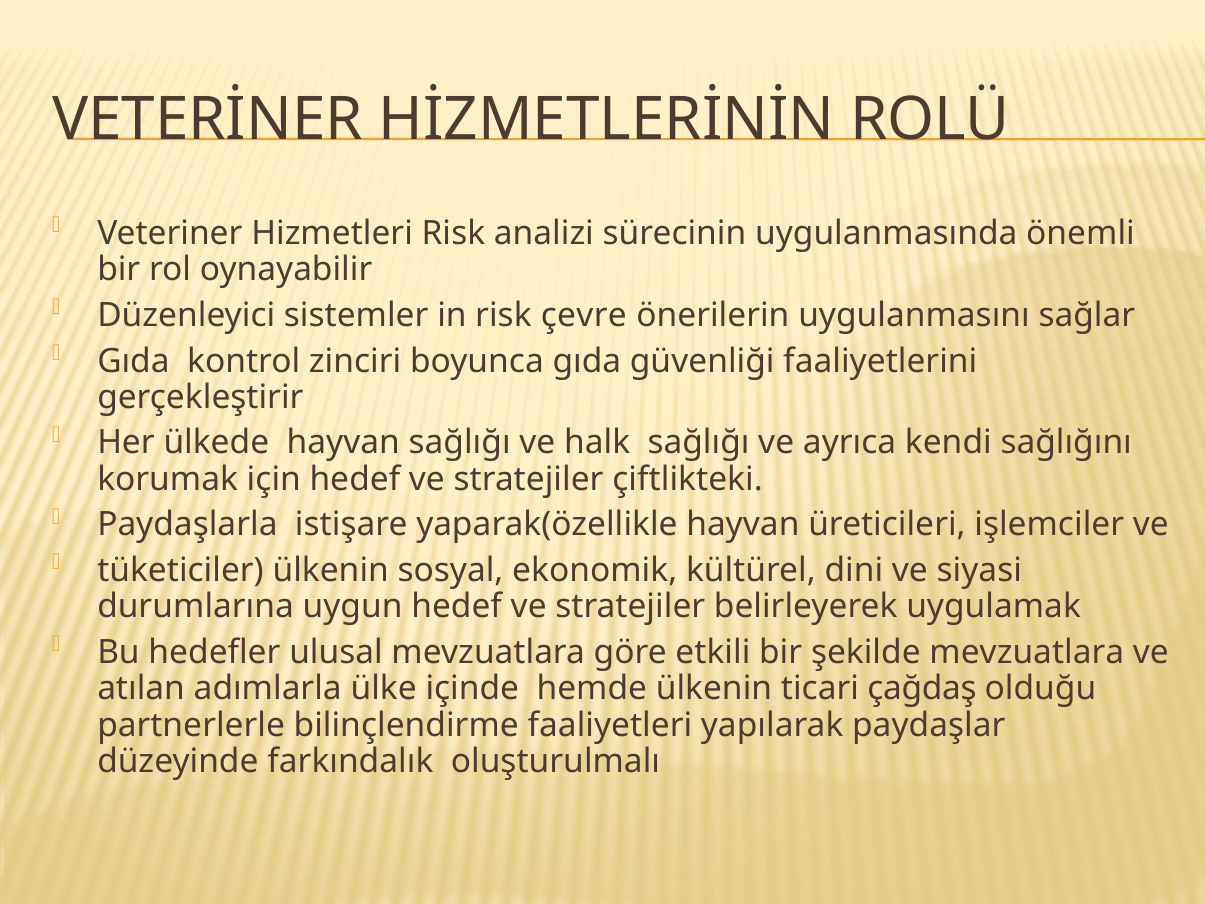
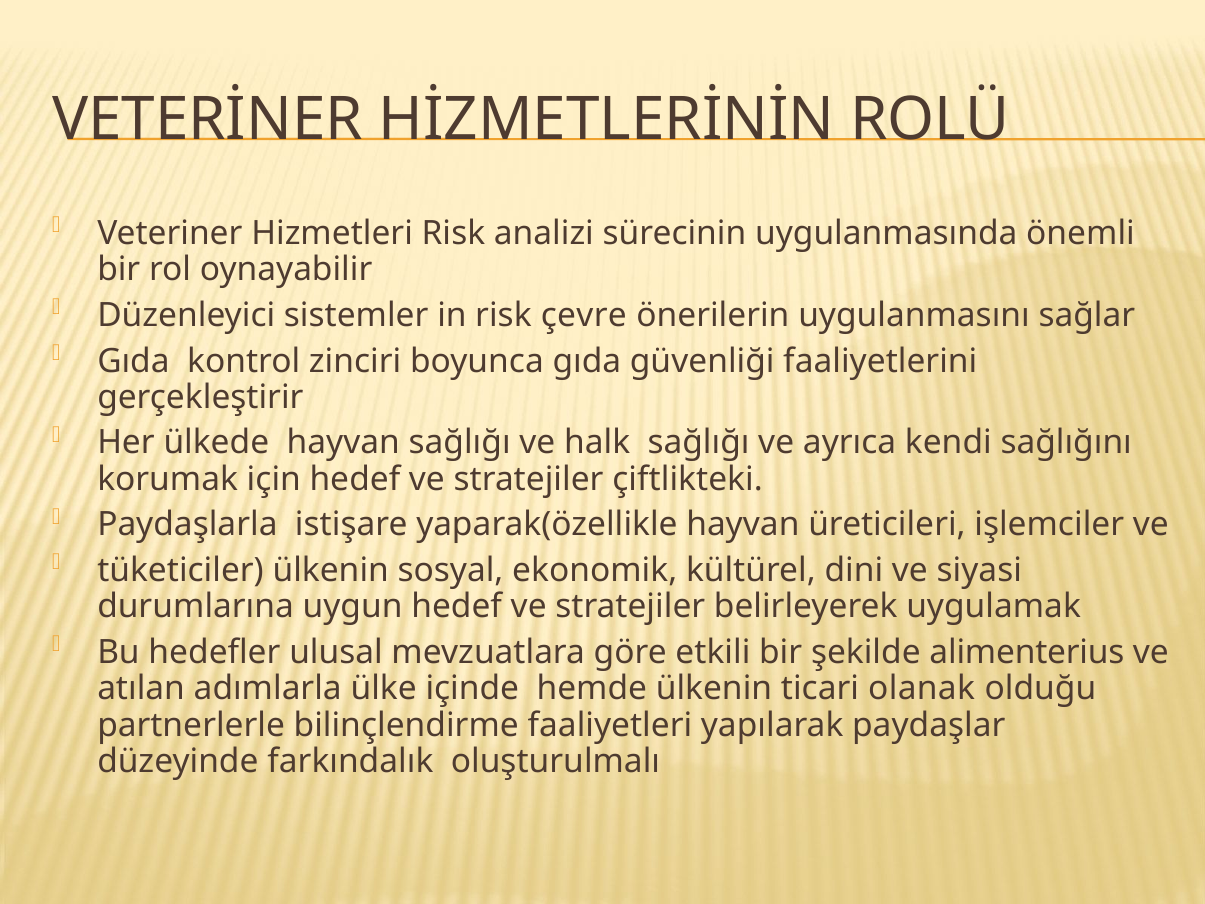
şekilde mevzuatlara: mevzuatlara -> alimenterius (1027, 652)
çağdaş: çağdaş -> olanak (922, 689)
